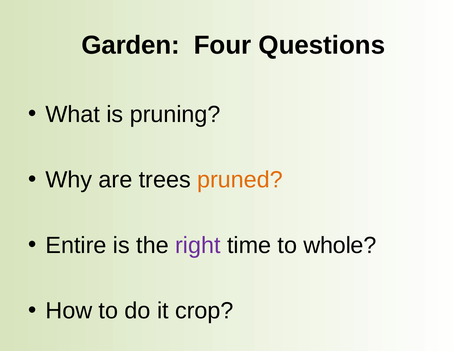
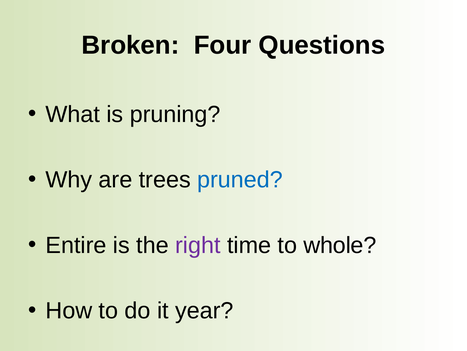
Garden: Garden -> Broken (131, 45)
pruned colour: orange -> blue (240, 179)
crop: crop -> year (204, 310)
